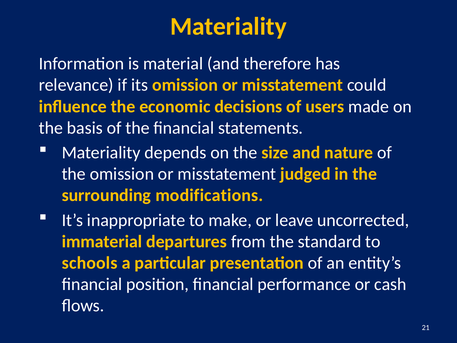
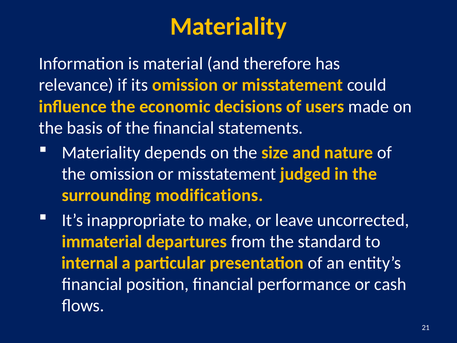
schools: schools -> internal (90, 263)
